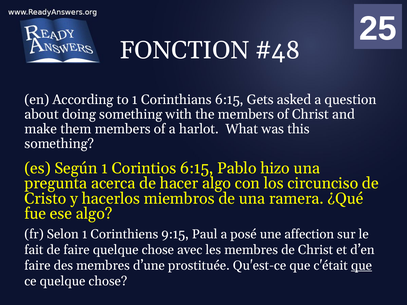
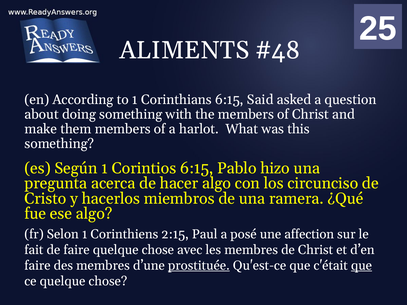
FONCTION: FONCTION -> ALIMENTS (184, 50)
Gets: Gets -> Said (260, 100)
9:15: 9:15 -> 2:15 (175, 235)
prostituée underline: none -> present (199, 266)
